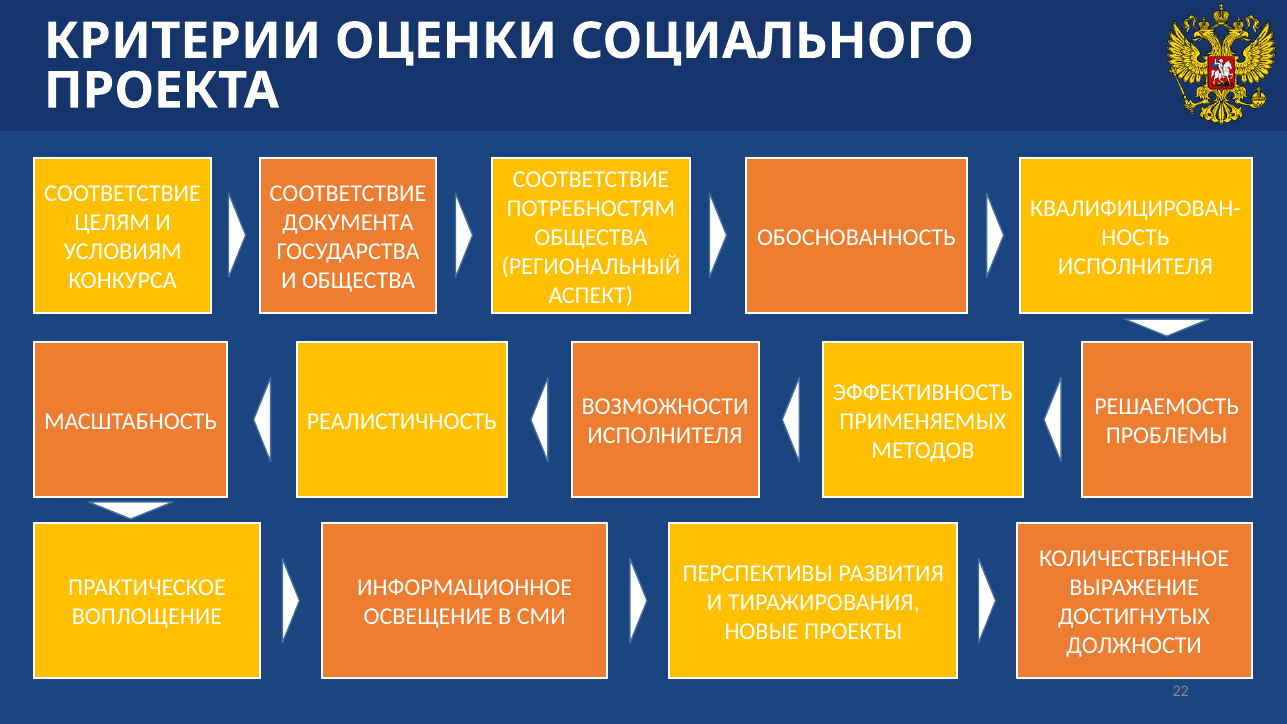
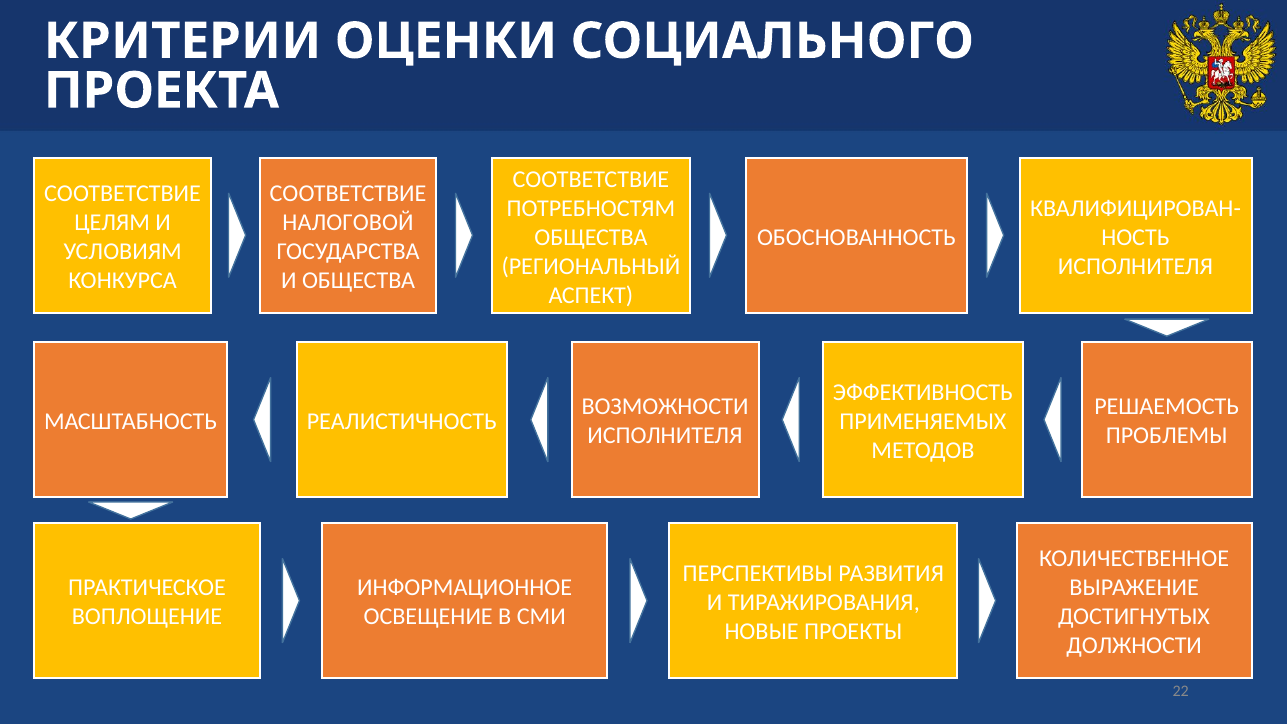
ДОКУМЕНТА: ДОКУМЕНТА -> НАЛОГОВОЙ (348, 223)
